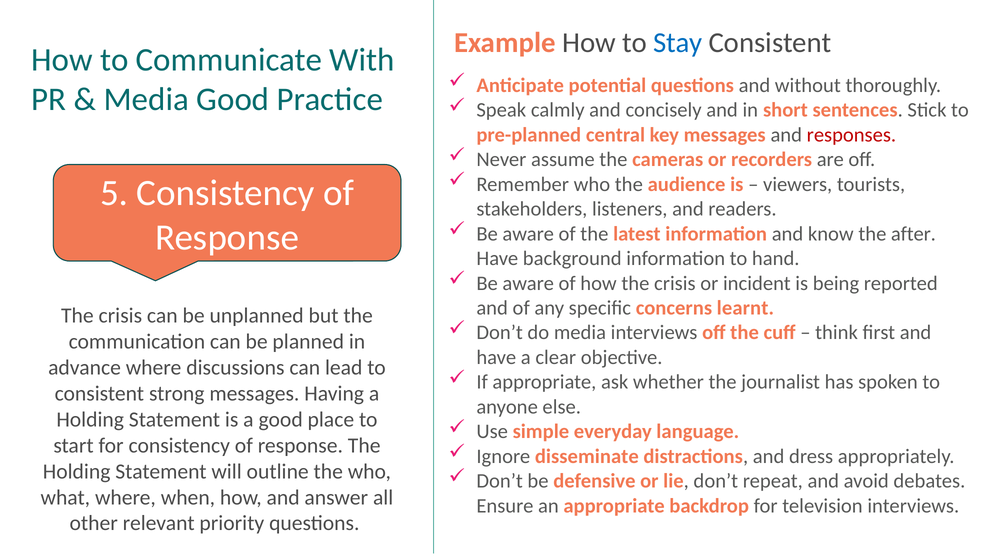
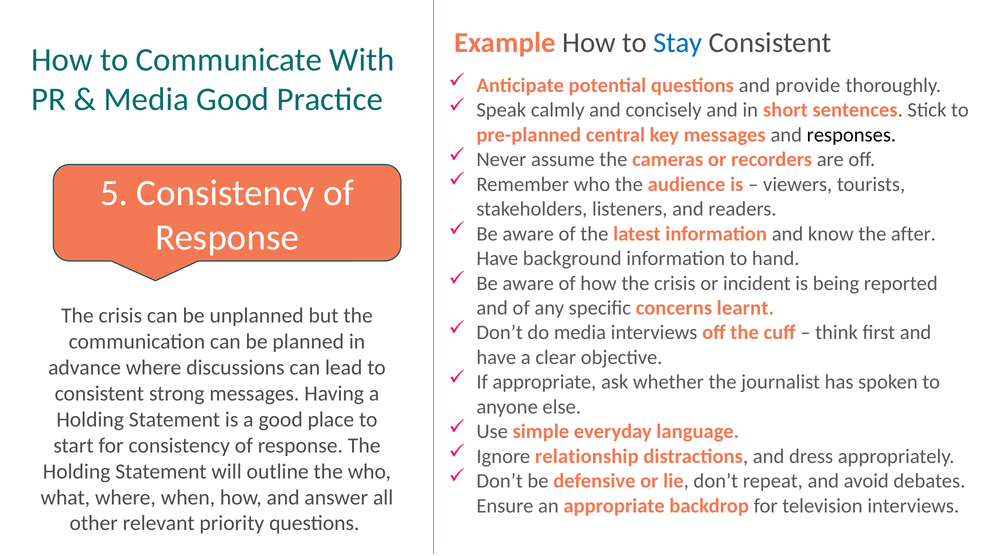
without: without -> provide (808, 86)
responses colour: red -> black (851, 135)
disseminate: disseminate -> relationship (587, 457)
